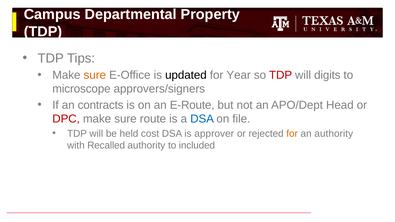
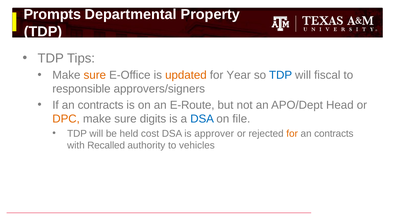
Campus: Campus -> Prompts (52, 14)
updated colour: black -> orange (186, 75)
TDP colour: red -> blue (281, 75)
digits: digits -> fiscal (327, 75)
microscope: microscope -> responsible (81, 89)
DPC colour: red -> orange (66, 119)
route: route -> digits (153, 119)
authority: authority -> contracts (334, 134)
included: included -> vehicles (197, 145)
